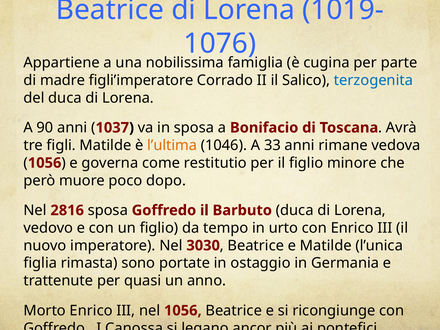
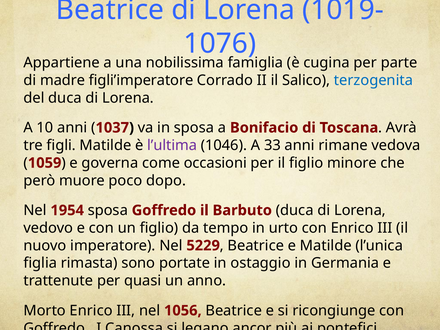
90: 90 -> 10 (45, 128)
l’ultima colour: orange -> purple (172, 145)
1056: 1056 -> 1059 (45, 163)
restitutio: restitutio -> occasioni (215, 163)
2816: 2816 -> 1954 (67, 210)
3030: 3030 -> 5229 (203, 246)
